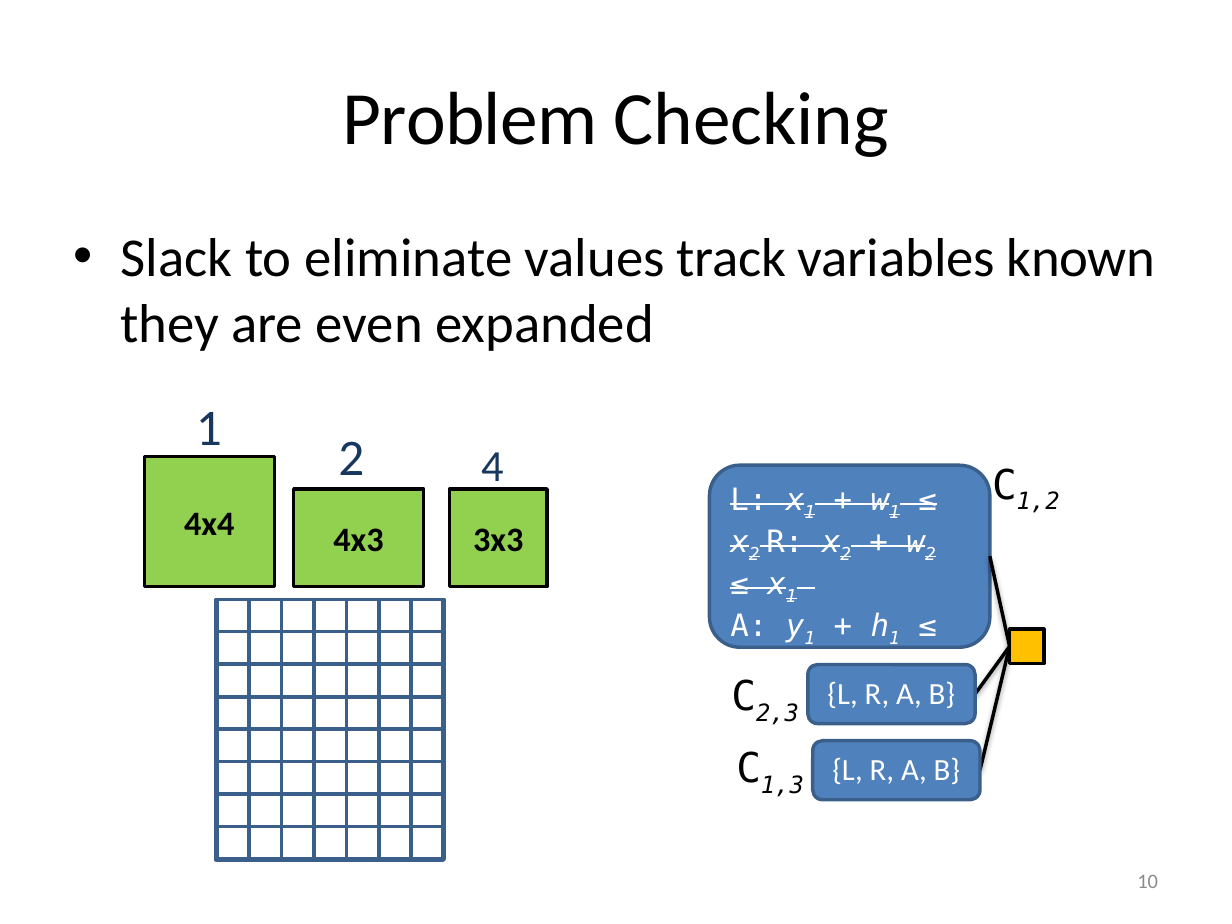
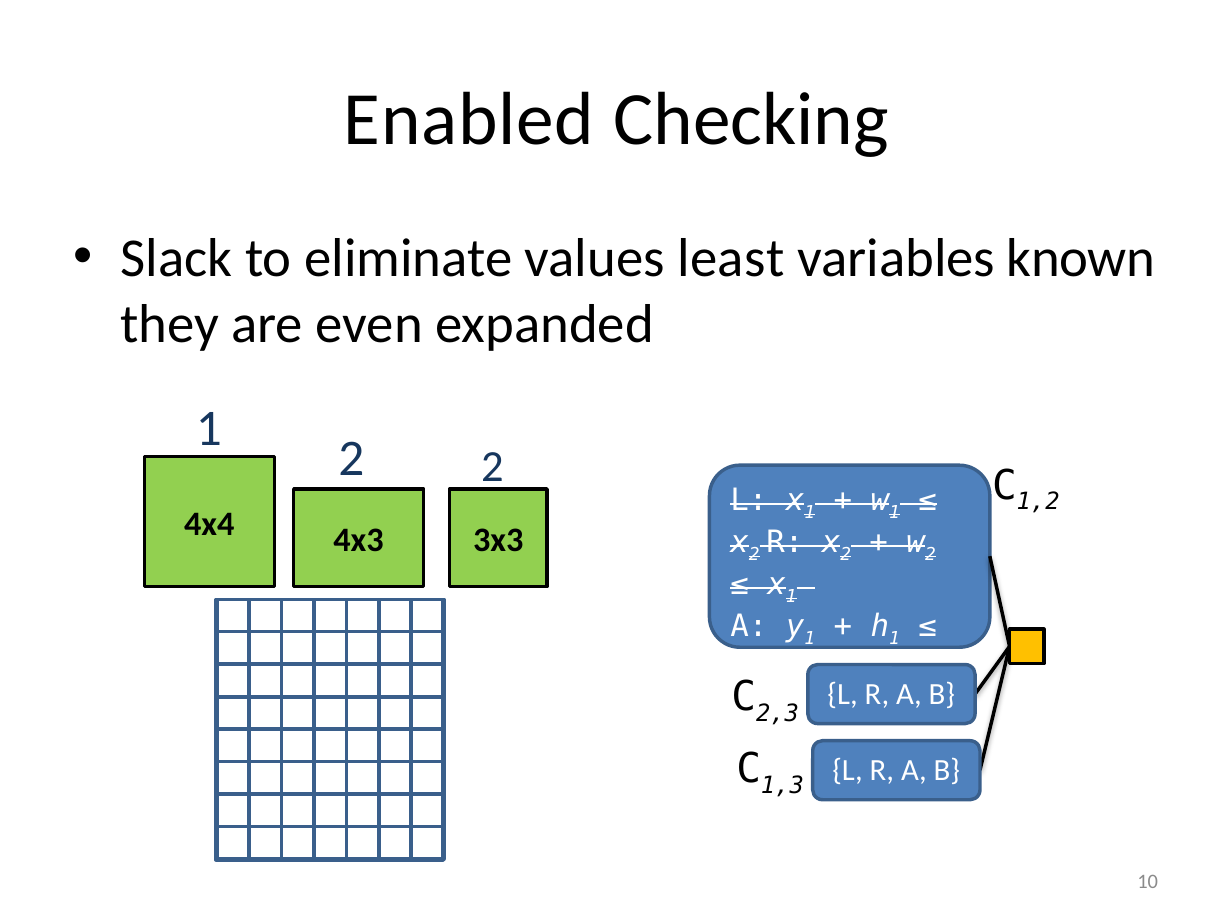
Problem: Problem -> Enabled (469, 119)
track: track -> least (731, 258)
2 4: 4 -> 2 (492, 466)
